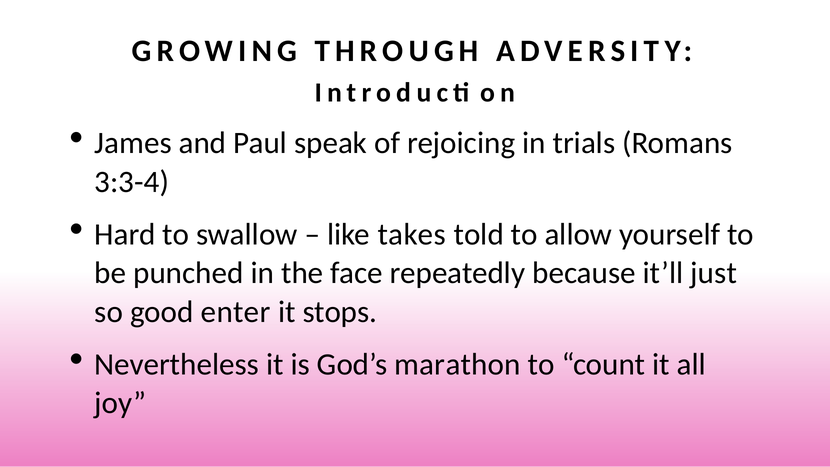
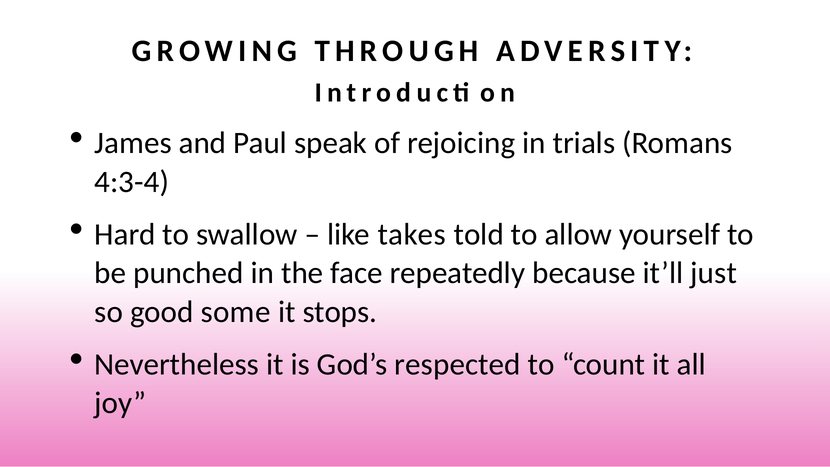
3:3-4: 3:3-4 -> 4:3-4 (132, 182)
enter: enter -> some (236, 312)
marathon: marathon -> respected (458, 364)
